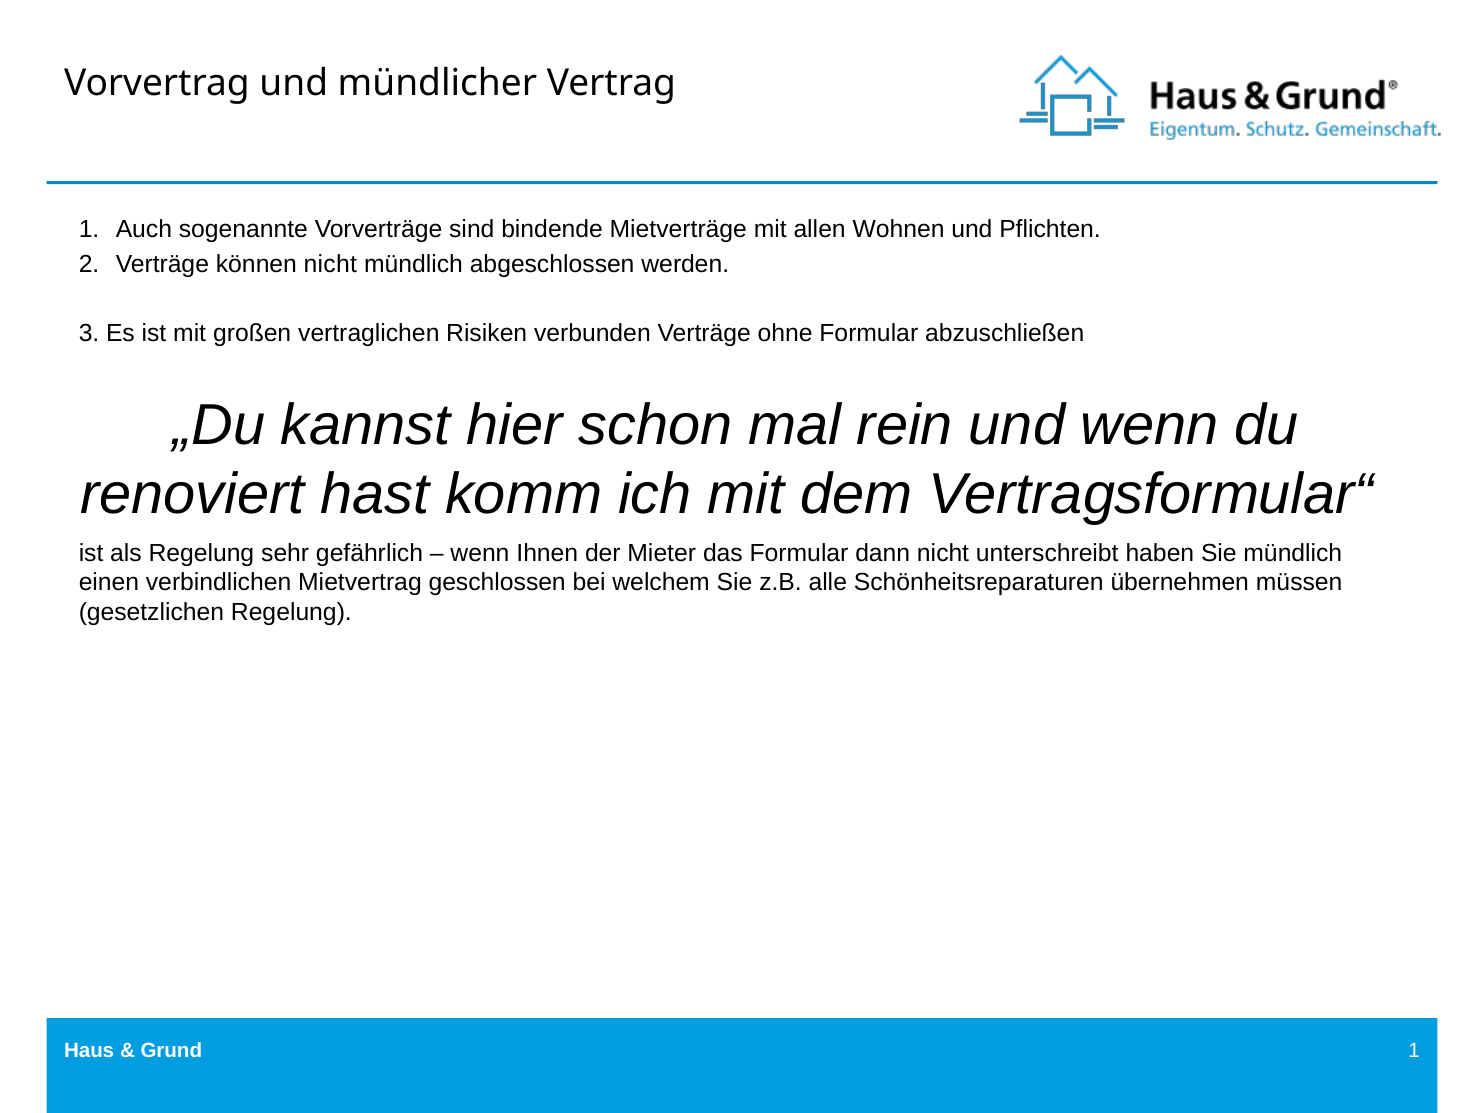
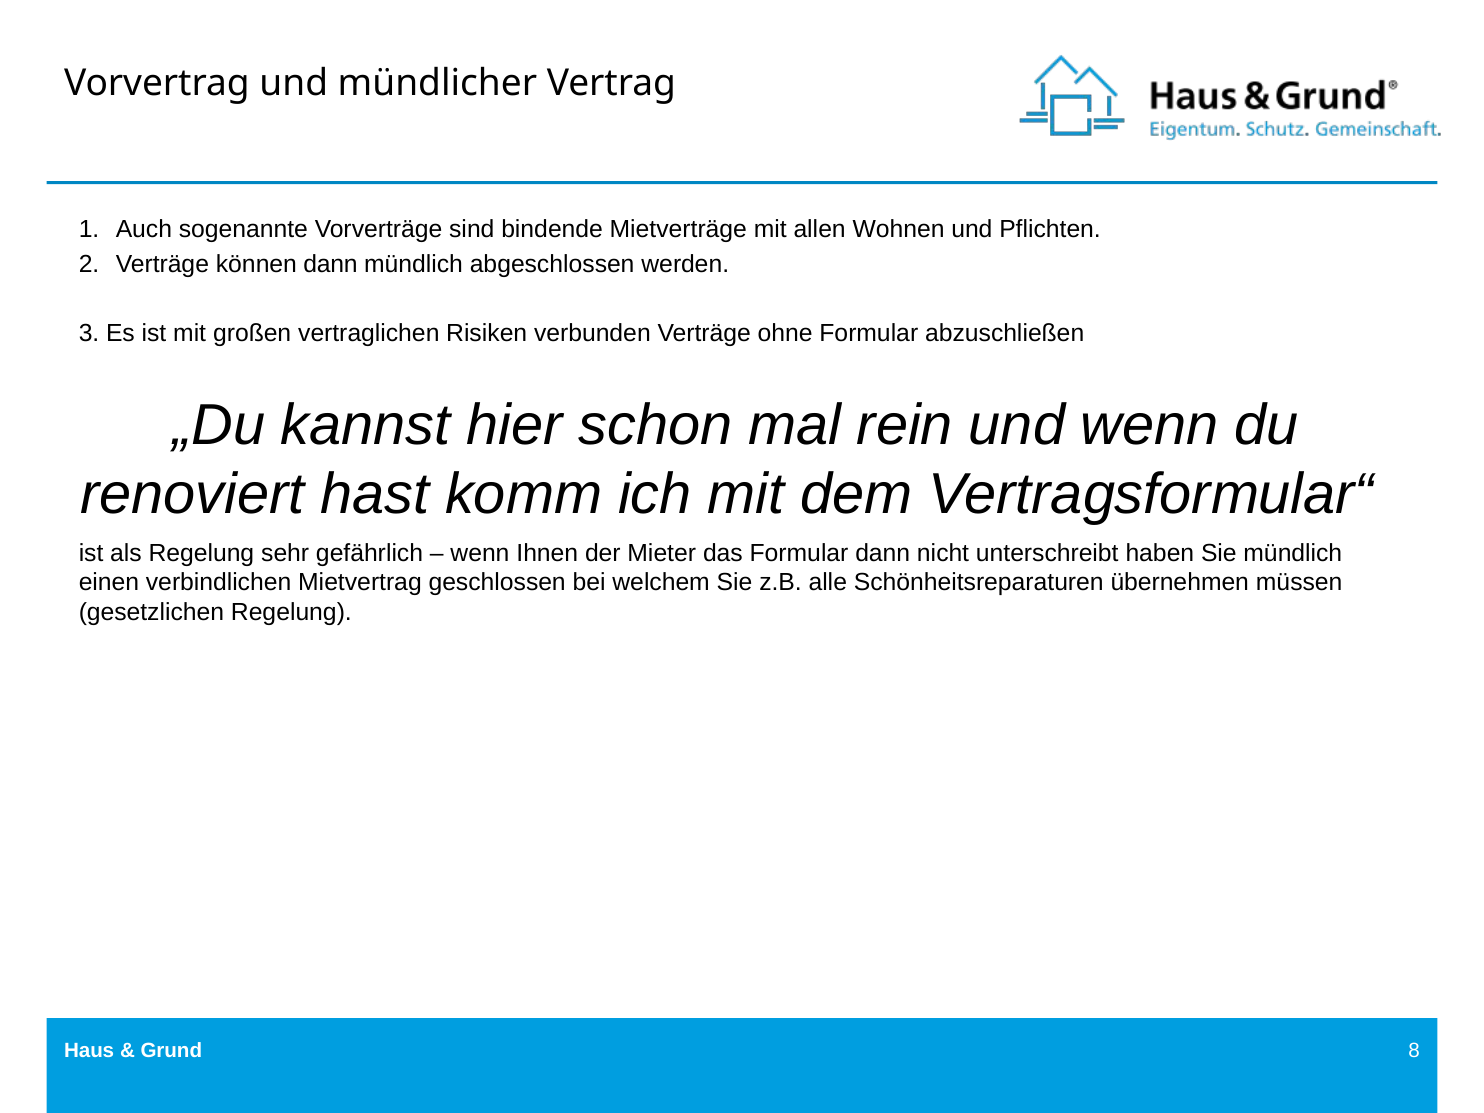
können nicht: nicht -> dann (331, 264)
Grund 1: 1 -> 8 (1414, 1051)
